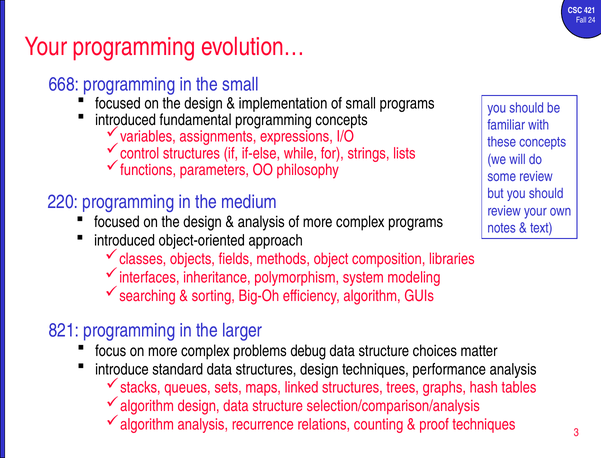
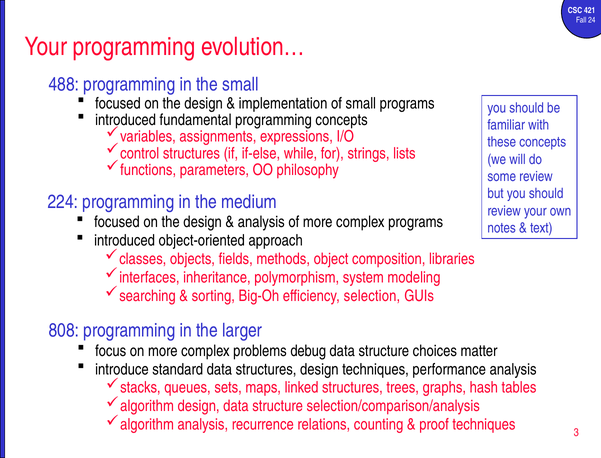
668: 668 -> 488 (64, 85)
220: 220 -> 224 (63, 202)
efficiency algorithm: algorithm -> selection (372, 296)
821: 821 -> 808 (64, 330)
